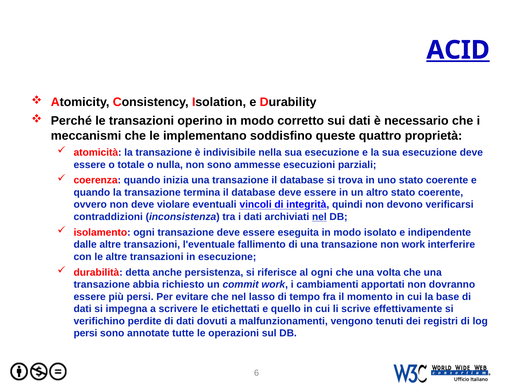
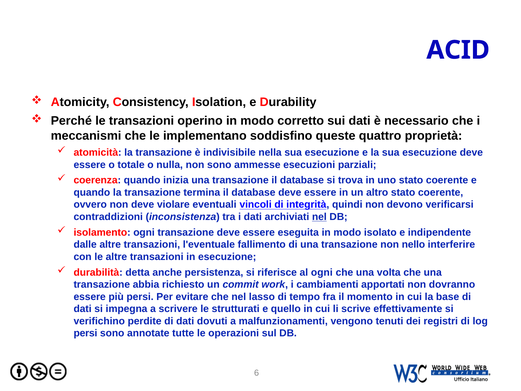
ACID underline: present -> none (458, 50)
non work: work -> nello (413, 244)
etichettati: etichettati -> strutturati (236, 309)
